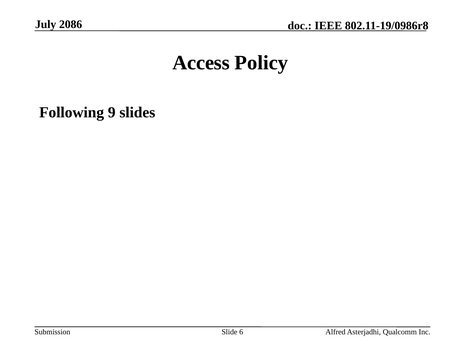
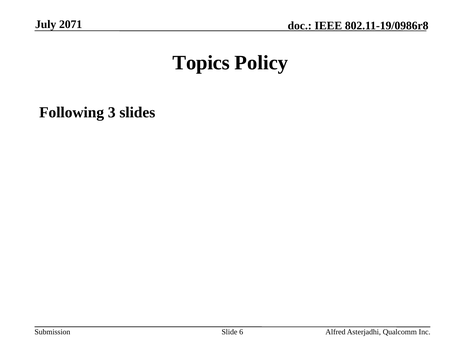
2086: 2086 -> 2071 (71, 24)
Access: Access -> Topics (201, 63)
9: 9 -> 3 (112, 113)
